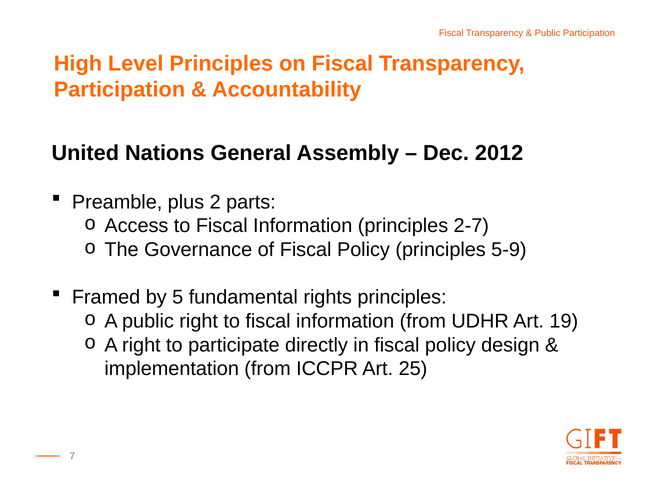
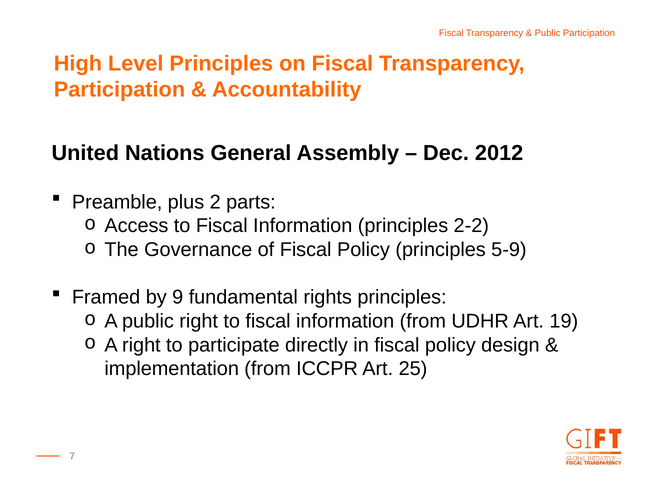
2-7: 2-7 -> 2-2 (471, 226)
5: 5 -> 9 (178, 298)
